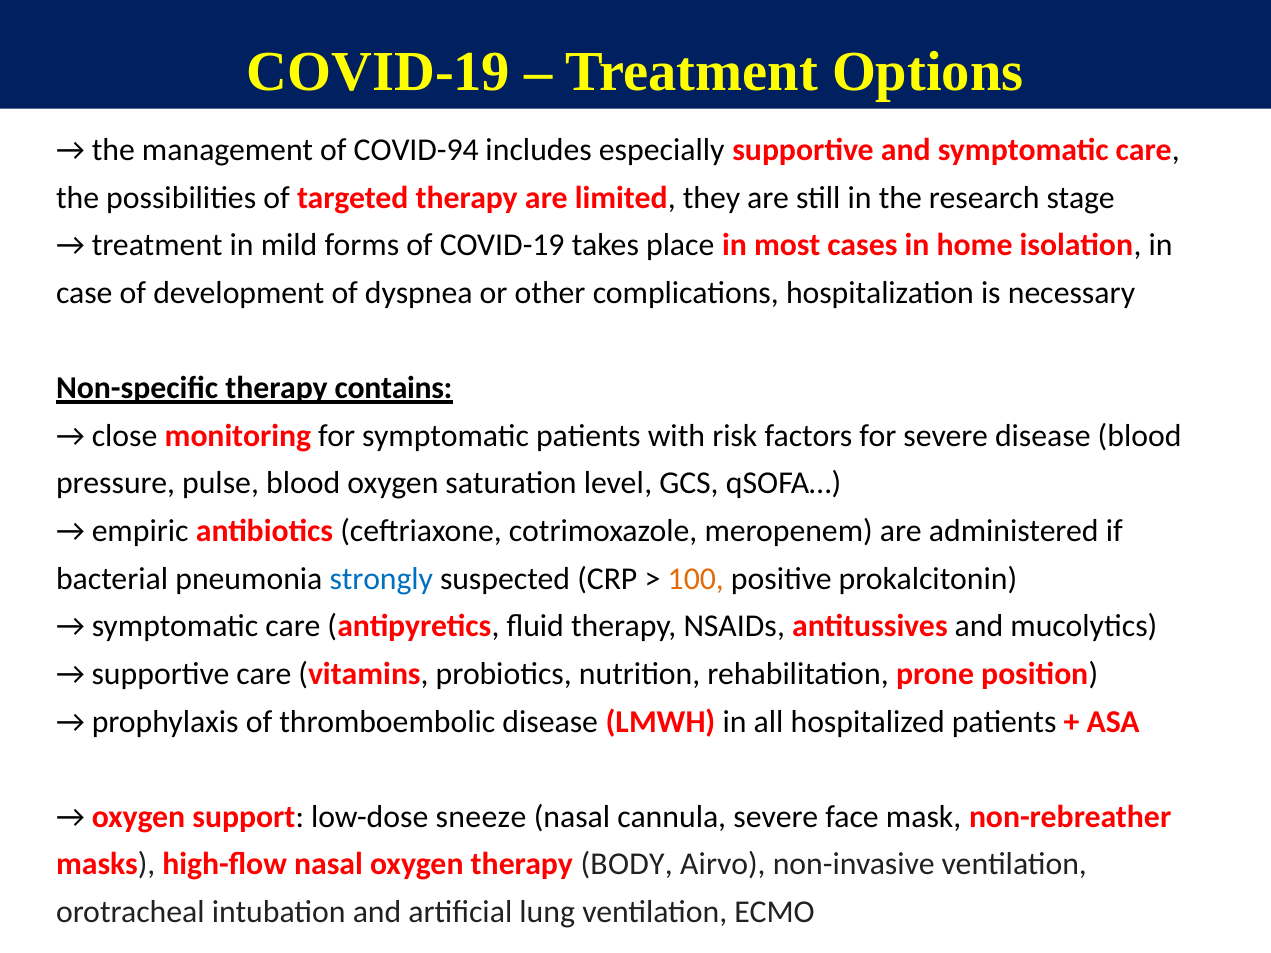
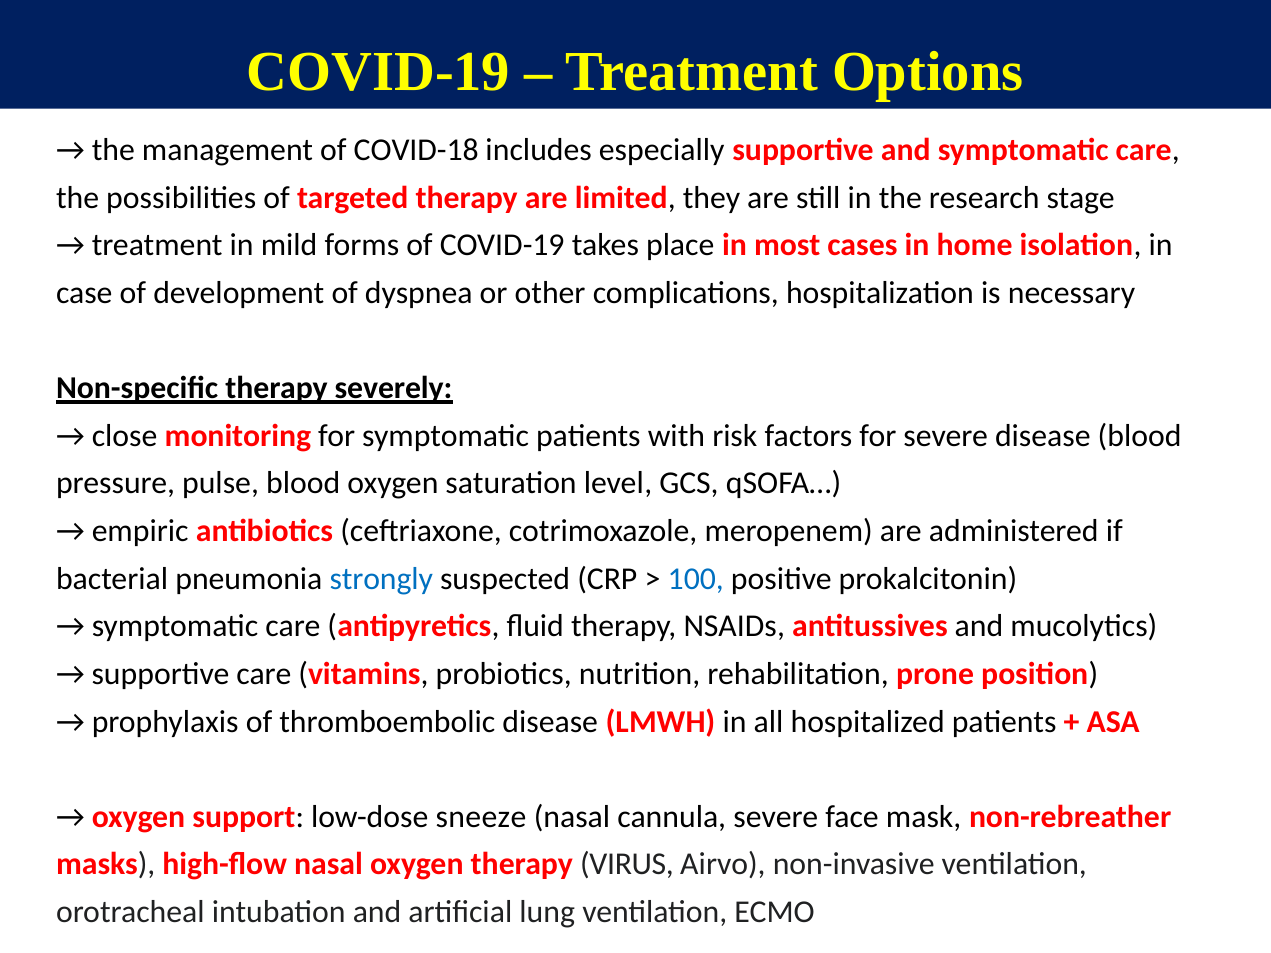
COVID-94: COVID-94 -> COVID-18 (416, 150)
contains: contains -> severely (393, 388)
100 colour: orange -> blue (696, 579)
BODY: BODY -> VIRUS (627, 865)
